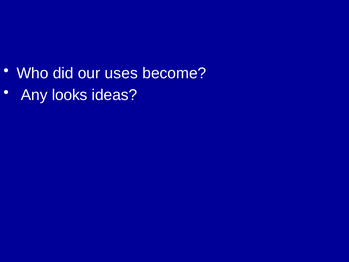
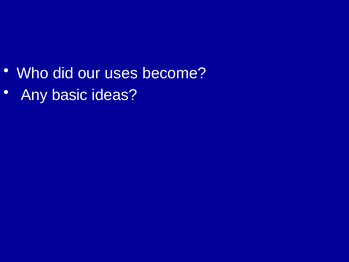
looks: looks -> basic (70, 95)
